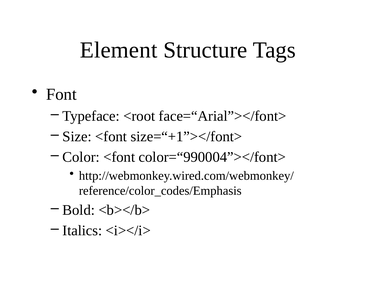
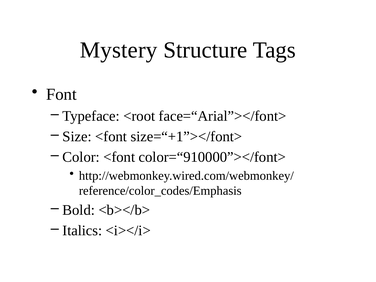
Element: Element -> Mystery (119, 50)
color=“990004”></font>: color=“990004”></font> -> color=“910000”></font> (212, 157)
